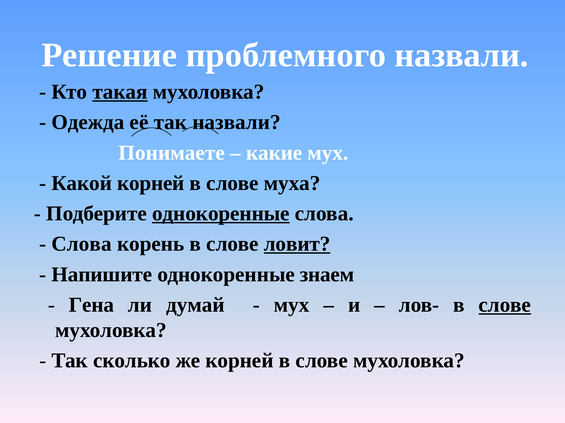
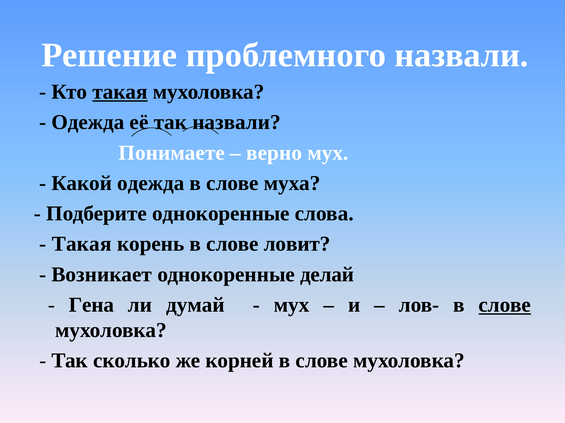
какие: какие -> верно (274, 153)
Какой корней: корней -> одежда (151, 183)
однокоренные underline: present -> none (221, 214)
Слова: Слова -> Такая (82, 244)
ловит underline: present -> none (297, 244)
Напишите: Напишите -> Возникает (102, 275)
знаем: знаем -> делай (327, 275)
